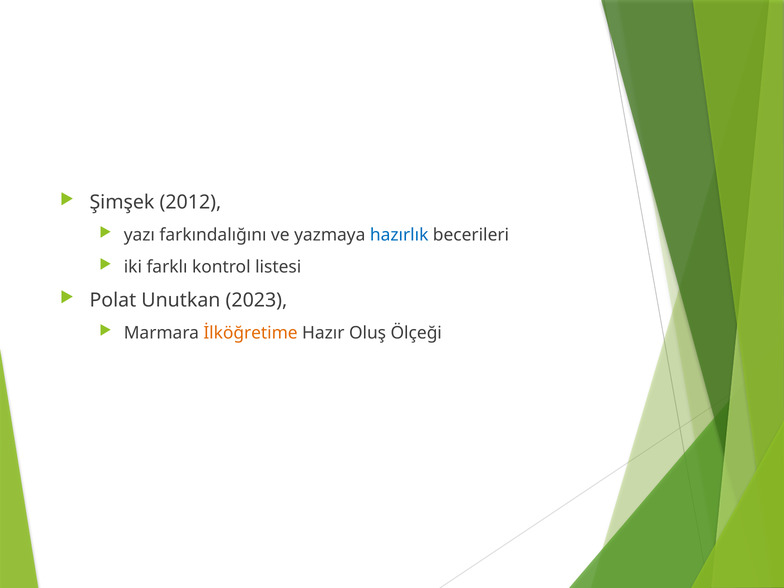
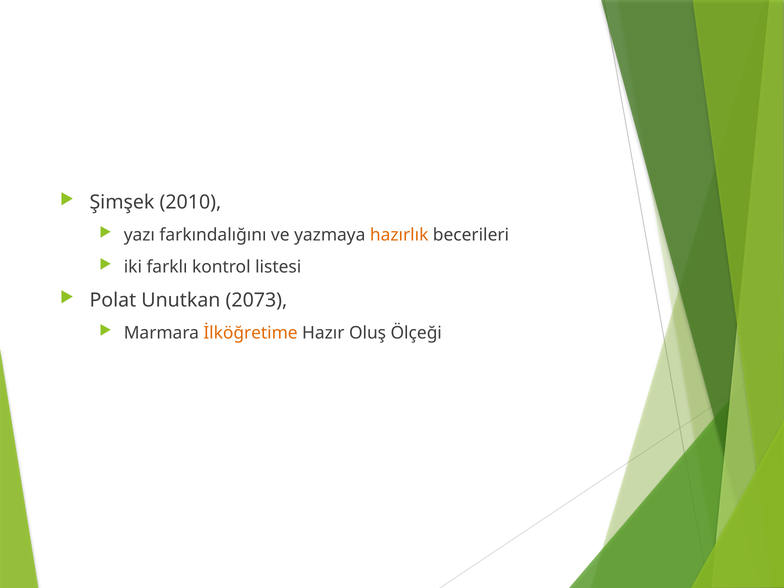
2012: 2012 -> 2010 (190, 202)
hazırlık colour: blue -> orange (399, 235)
2023: 2023 -> 2073 (256, 300)
